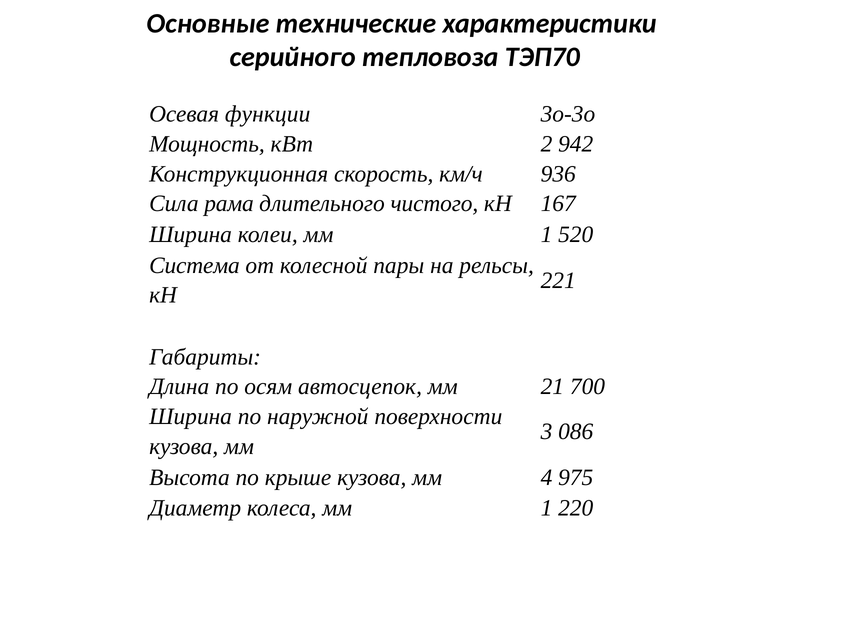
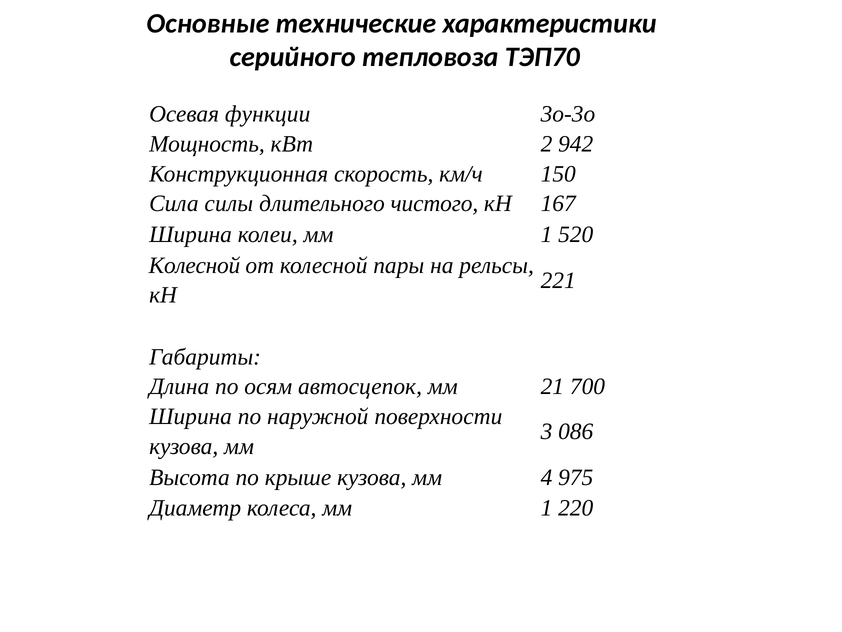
936: 936 -> 150 (558, 174)
рама: рама -> силы (229, 204)
Система: Система -> Колесной (194, 265)
